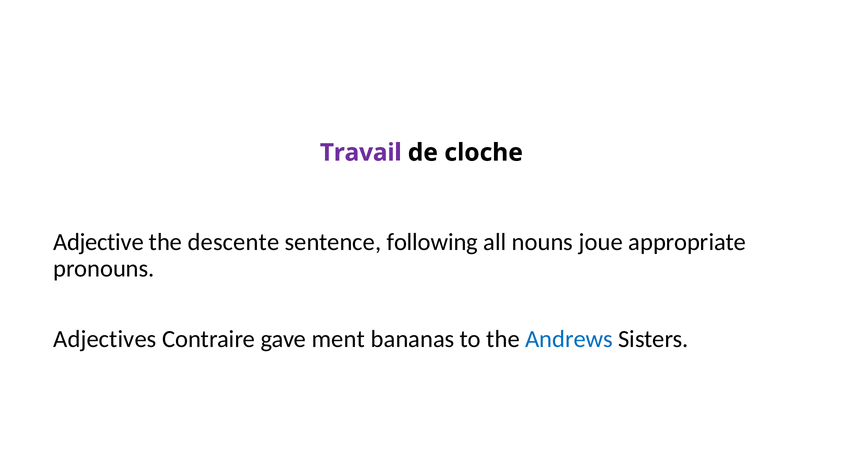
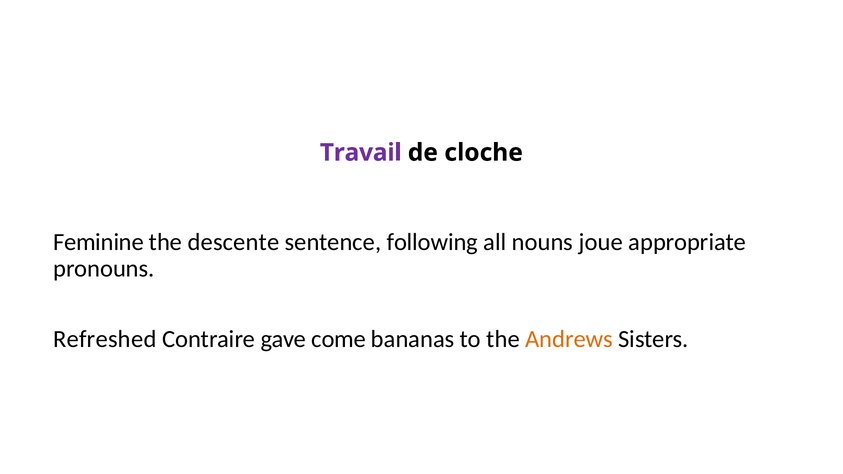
Adjective: Adjective -> Feminine (98, 242)
Adjectives: Adjectives -> Refreshed (105, 339)
ment: ment -> come (339, 339)
Andrews colour: blue -> orange (569, 339)
